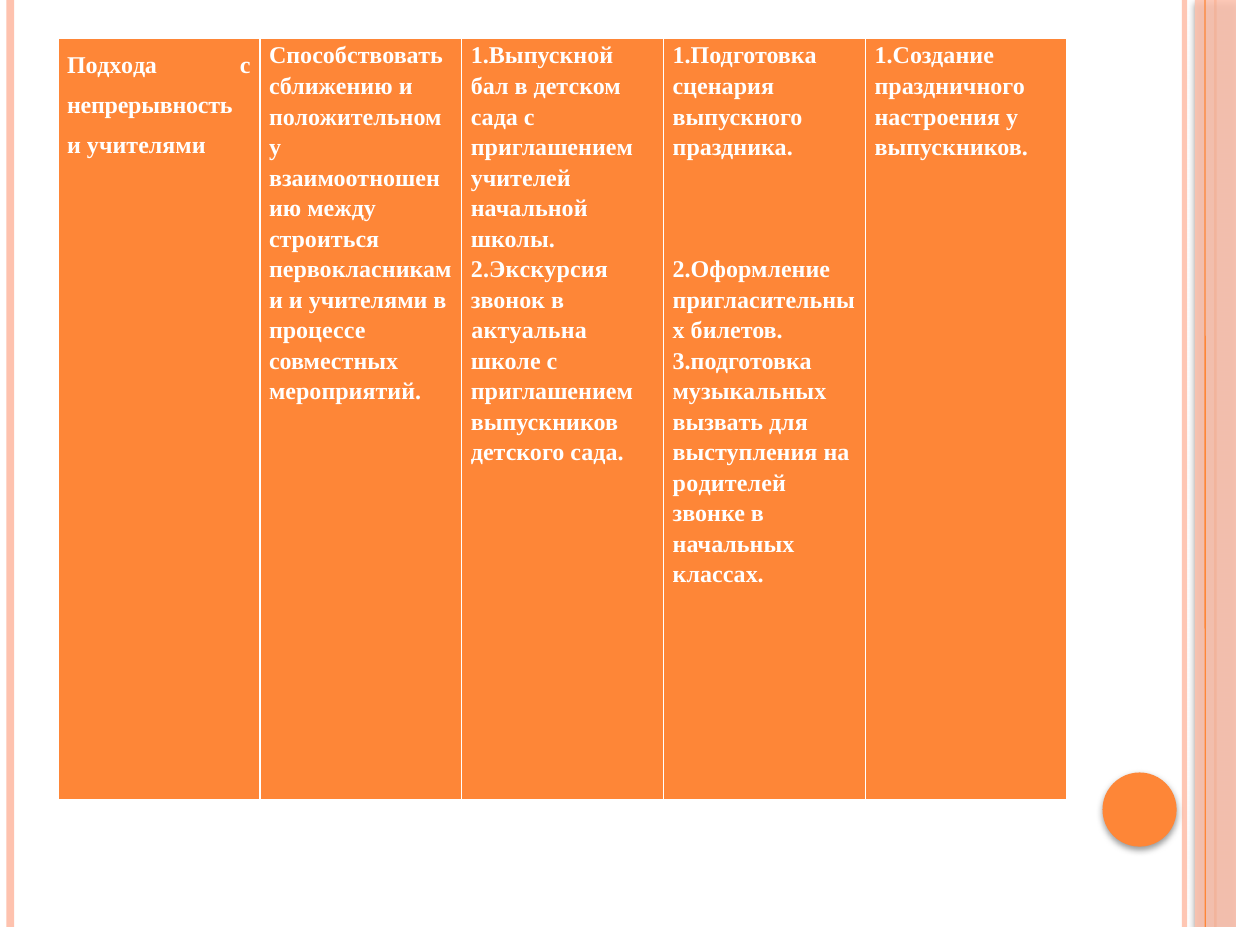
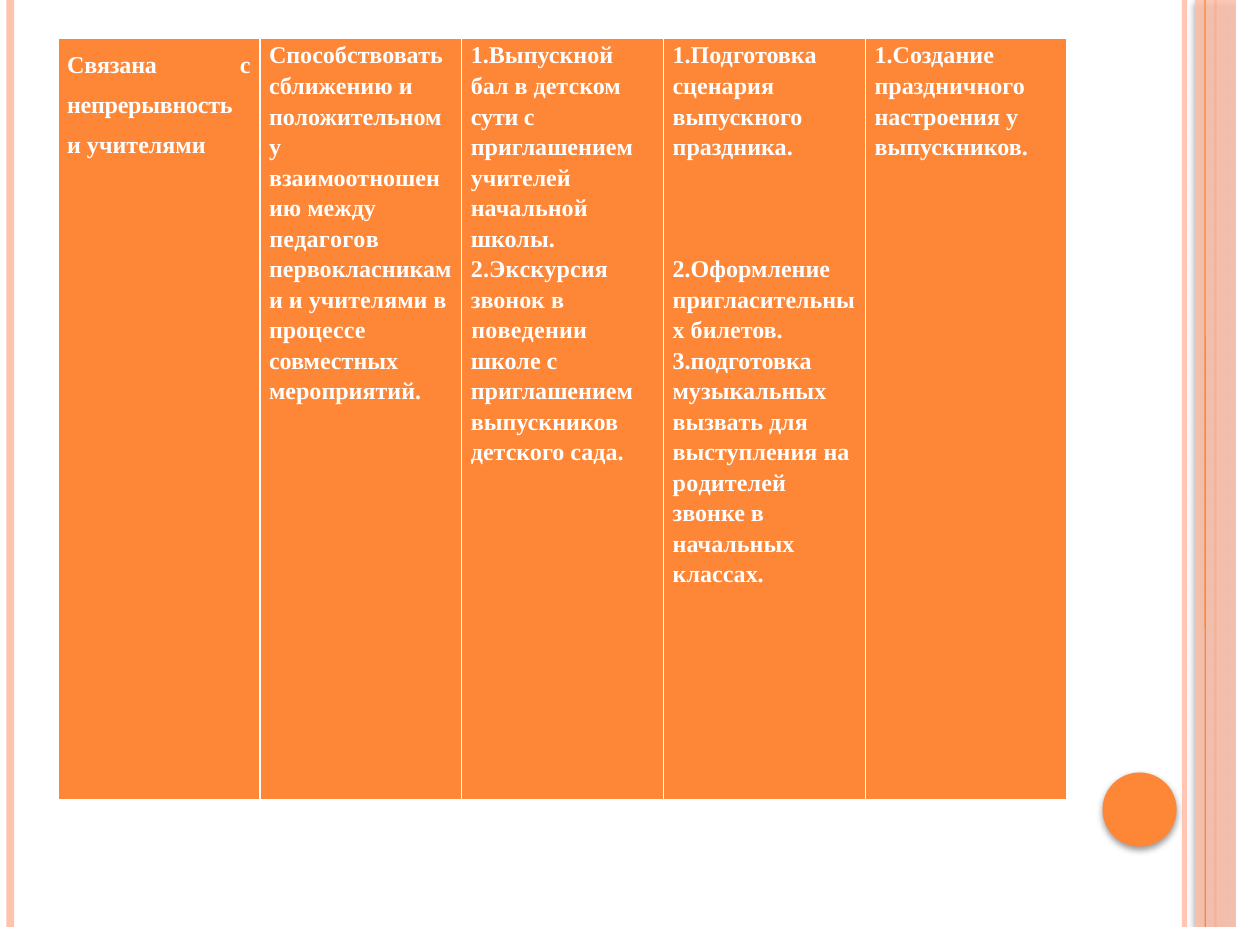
Подхода: Подхода -> Связана (112, 65)
сада: сада -> сути (495, 117)
строиться: строиться -> педагогов (324, 239)
актуальна: актуальна -> поведении (529, 331)
